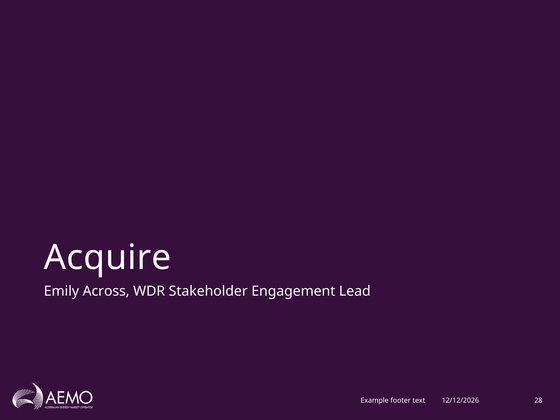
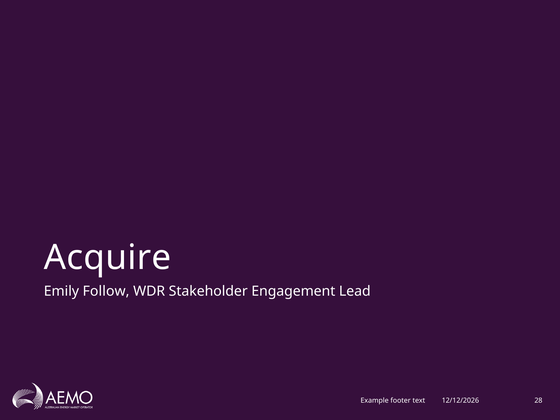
Across: Across -> Follow (106, 291)
